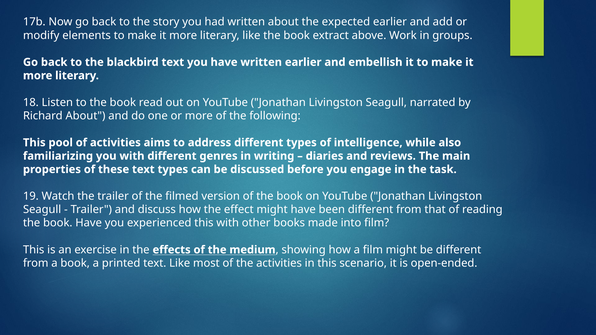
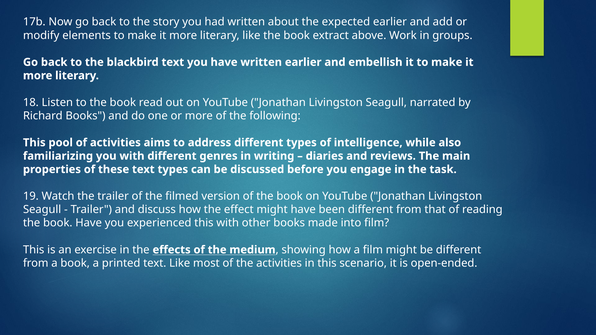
Richard About: About -> Books (85, 116)
